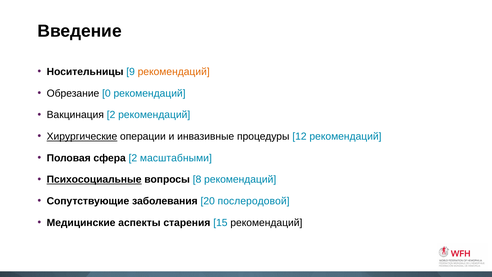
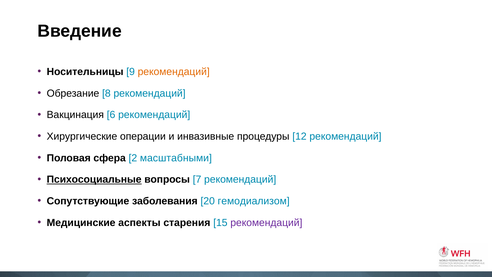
0: 0 -> 8 (106, 93)
Вакцинация 2: 2 -> 6 (111, 115)
Хирургические underline: present -> none (82, 136)
8: 8 -> 7 (197, 179)
послеродовой: послеродовой -> гемодиализом (254, 201)
рекомендаций colour: black -> purple (266, 222)
